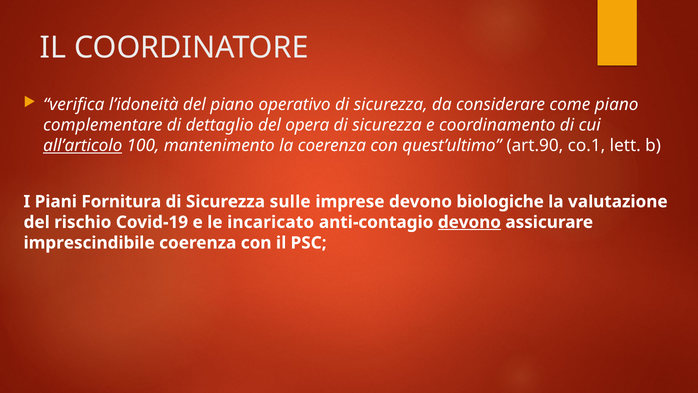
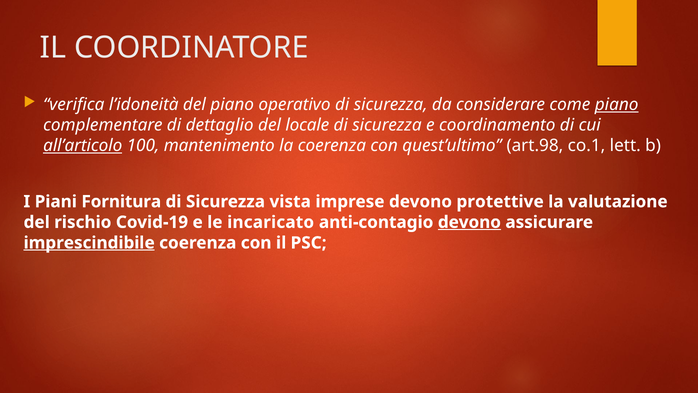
piano underline: none -> present (617, 105)
opera: opera -> locale (307, 125)
art.90: art.90 -> art.98 (535, 146)
sulle: sulle -> vista (290, 201)
biologiche: biologiche -> protettive (500, 201)
imprescindibile underline: none -> present (89, 243)
